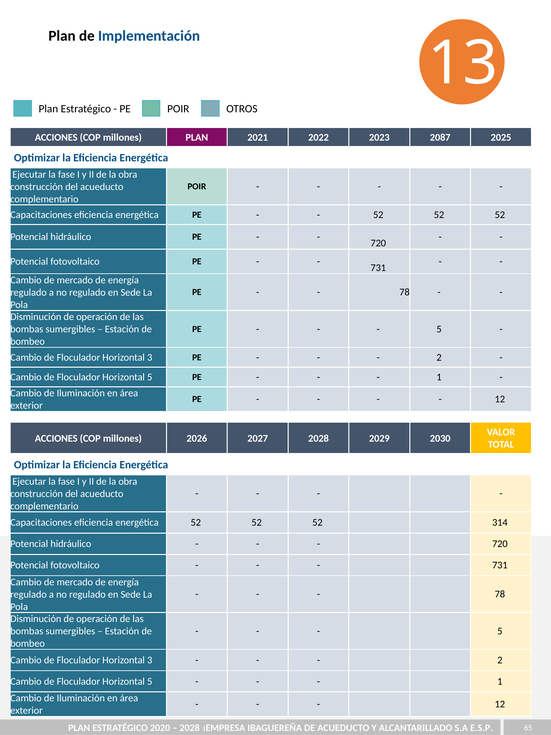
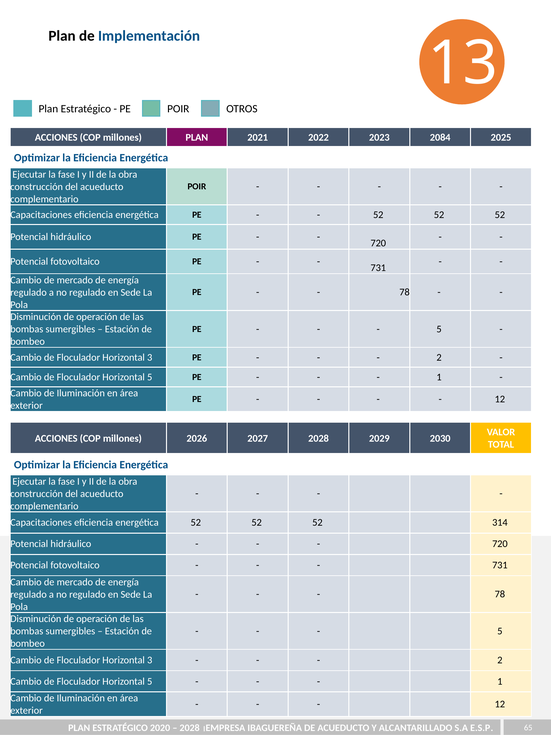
2087: 2087 -> 2084 (440, 137)
